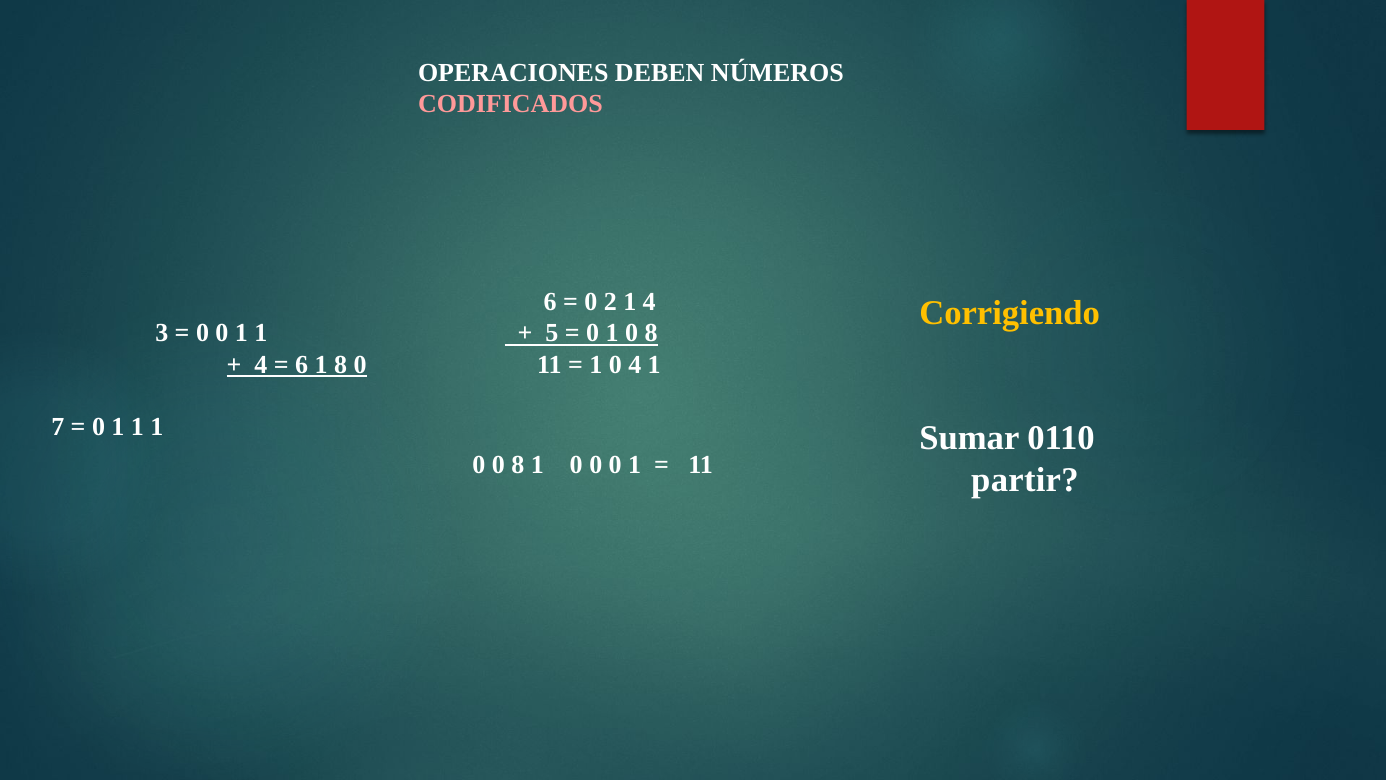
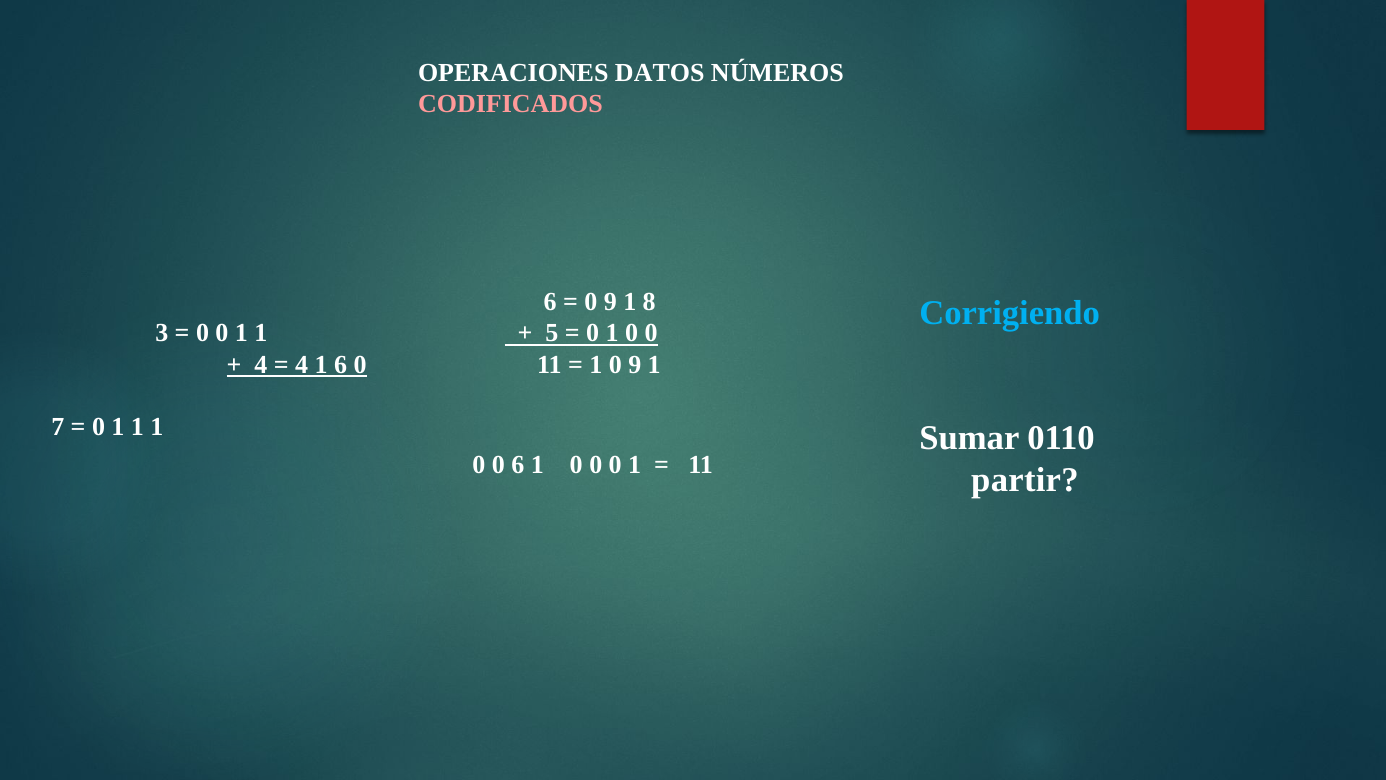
DEBEN: DEBEN -> DATOS (660, 73)
2: 2 -> 9 (610, 302)
1 4: 4 -> 8 (649, 302)
Corrigiendo colour: yellow -> light blue (1010, 313)
0 1 0 8: 8 -> 0 (651, 333)
6: 6 -> 4 (302, 364)
8: 8 -> 6 (341, 364)
1 0 4: 4 -> 9 (635, 364)
0 0 8: 8 -> 6 (518, 465)
